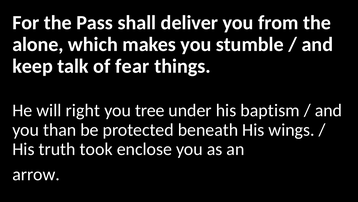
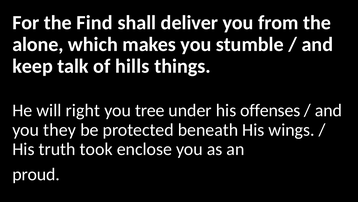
Pass: Pass -> Find (95, 23)
fear: fear -> hills (132, 66)
baptism: baptism -> offenses (270, 110)
than: than -> they (60, 130)
arrow: arrow -> proud (36, 174)
